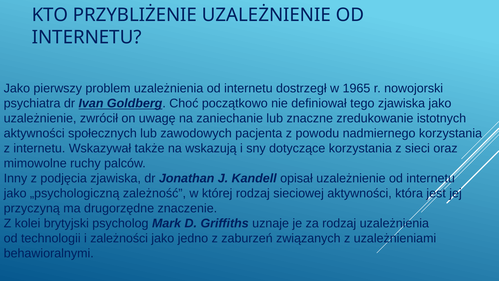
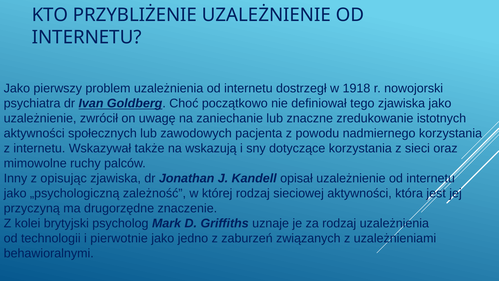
1965: 1965 -> 1918 (356, 88)
podjęcia: podjęcia -> opisując (64, 178)
zależności: zależności -> pierwotnie (119, 238)
